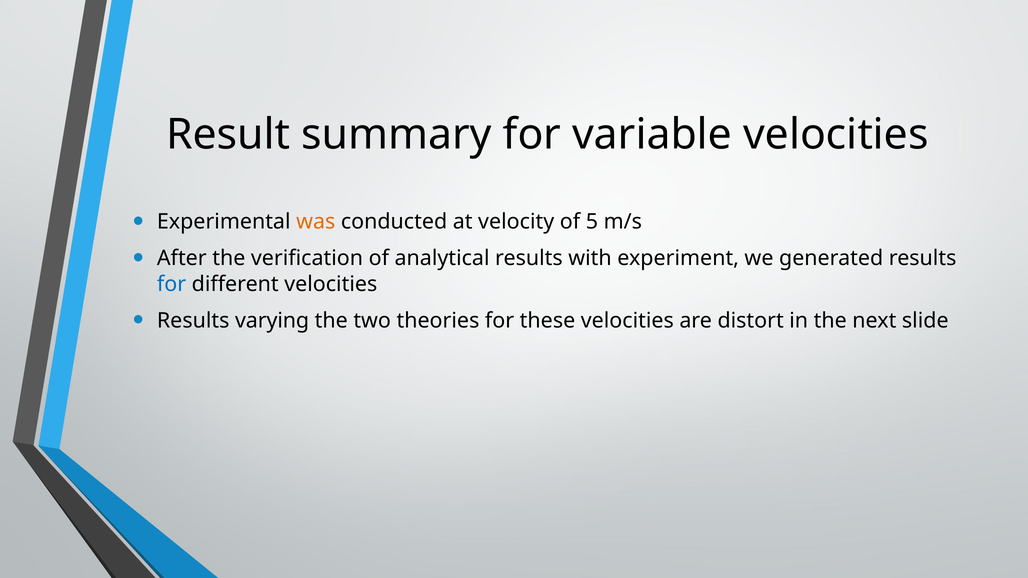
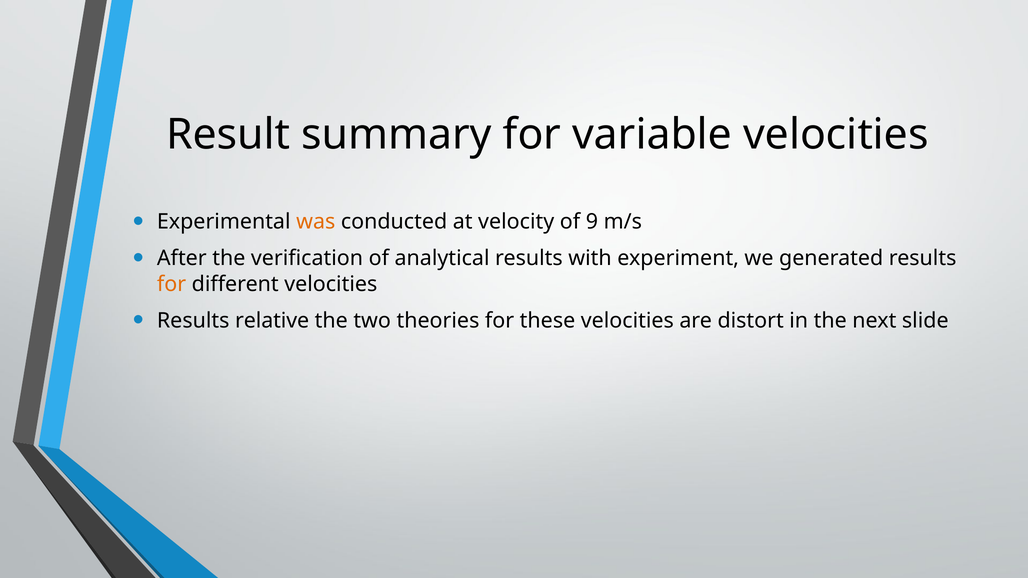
5: 5 -> 9 (592, 222)
for colour: blue -> orange (172, 284)
varying: varying -> relative (272, 321)
